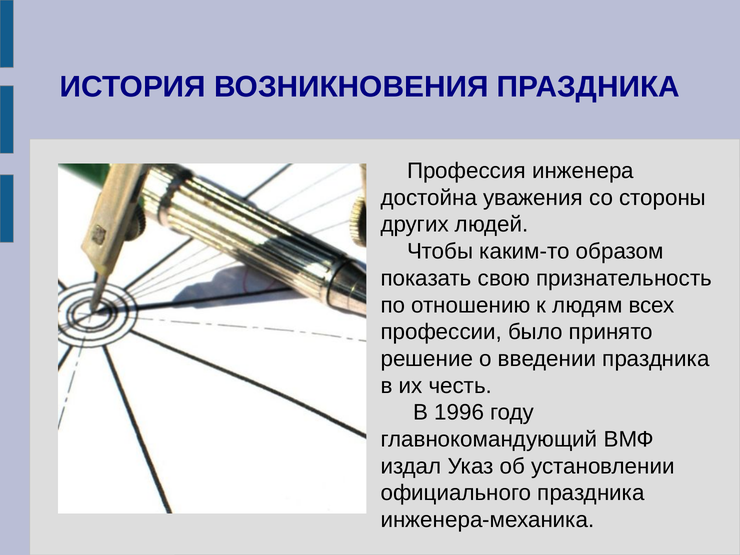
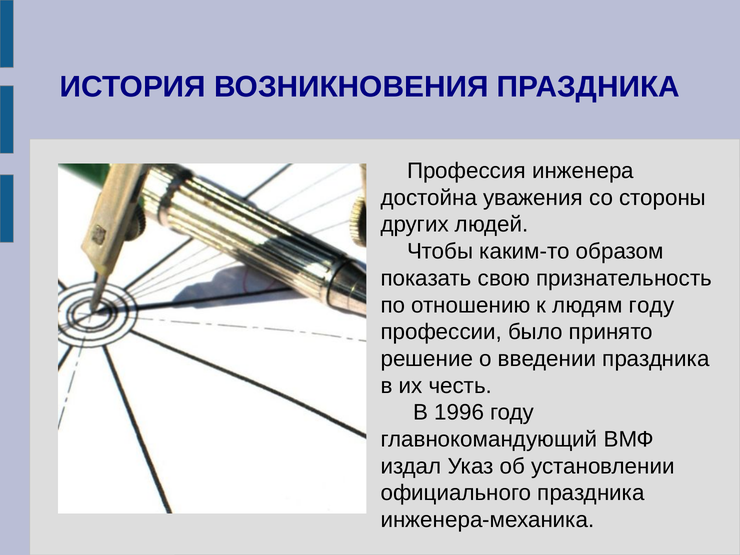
всех: всех -> году (651, 305)
